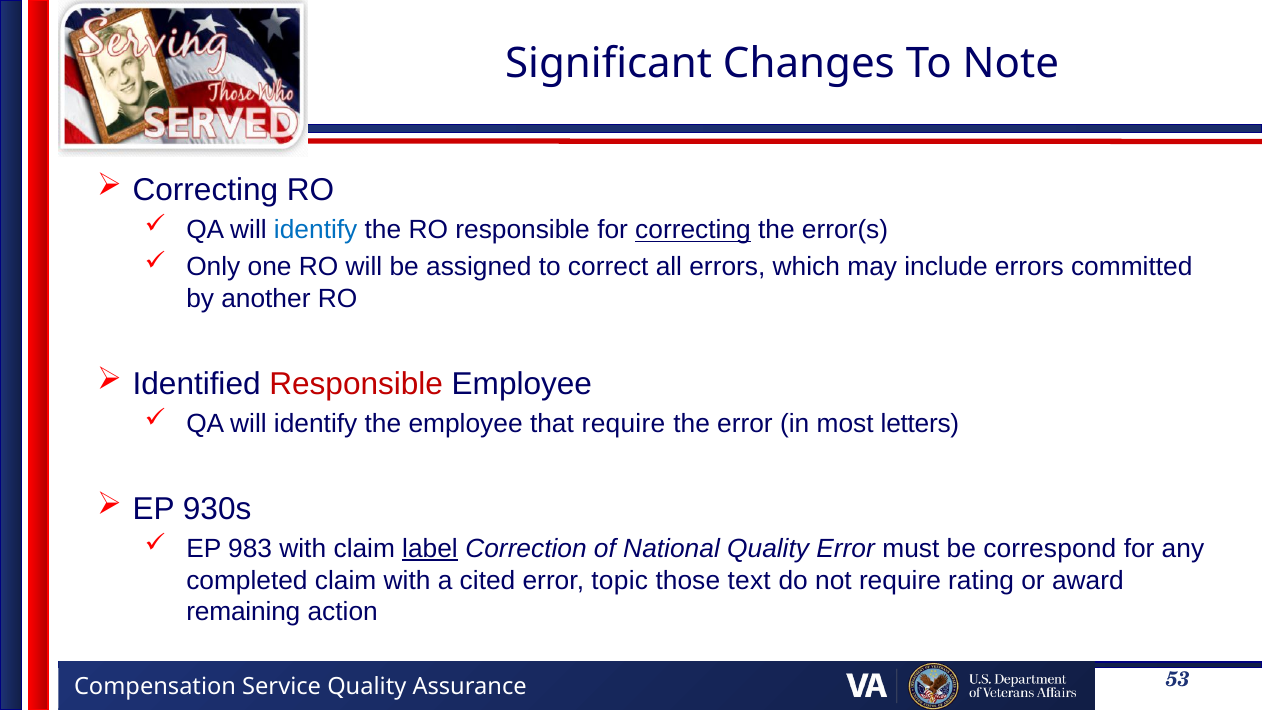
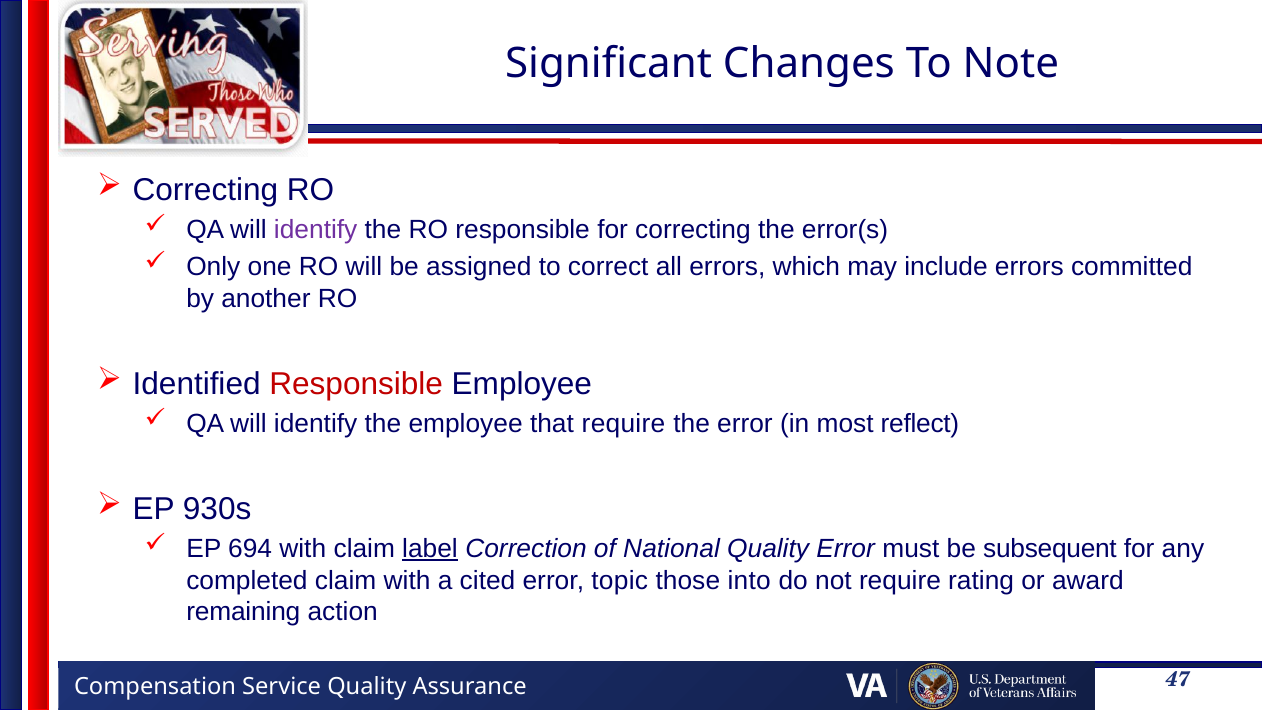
identify colour: blue -> purple (316, 230)
correcting underline: present -> none (693, 230)
letters: letters -> reflect (920, 424)
983: 983 -> 694 (250, 549)
correspond: correspond -> subsequent (1050, 549)
text: text -> into (749, 580)
53: 53 -> 47 (1178, 680)
